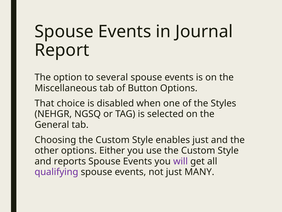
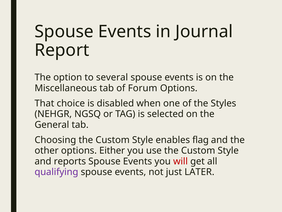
Button: Button -> Forum (143, 88)
enables just: just -> flag (201, 140)
will colour: purple -> red (180, 161)
MANY: MANY -> LATER (199, 172)
